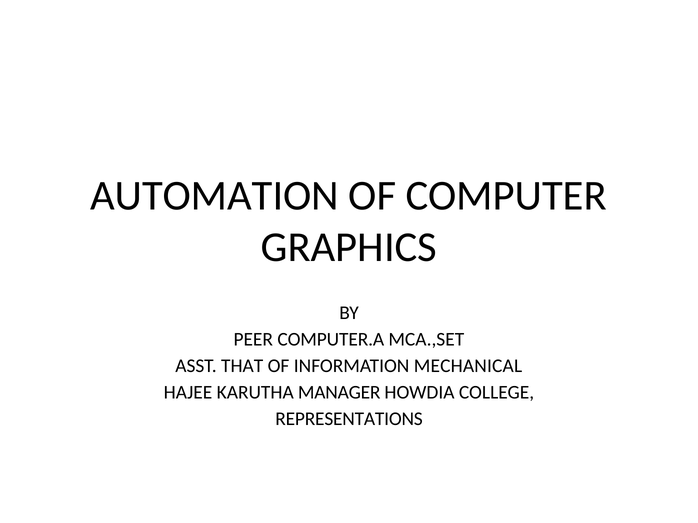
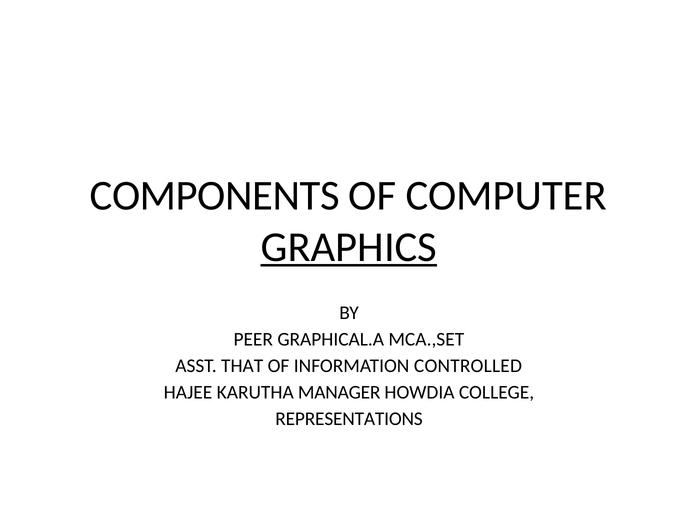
AUTOMATION: AUTOMATION -> COMPONENTS (215, 196)
GRAPHICS underline: none -> present (349, 247)
COMPUTER.A: COMPUTER.A -> GRAPHICAL.A (331, 340)
MECHANICAL: MECHANICAL -> CONTROLLED (468, 366)
